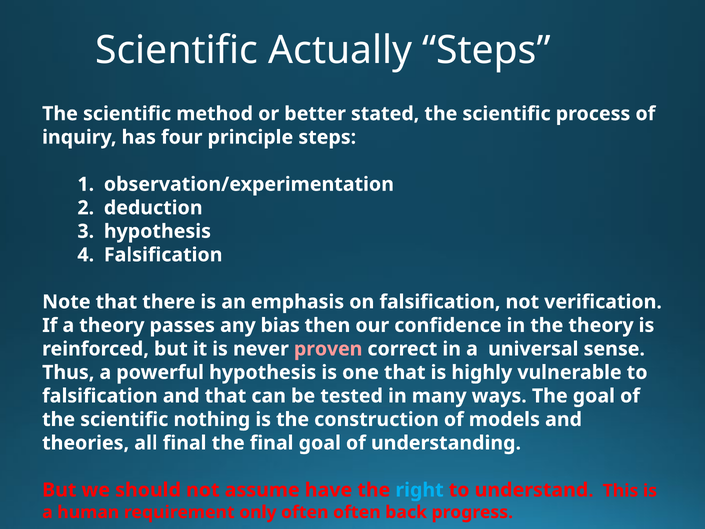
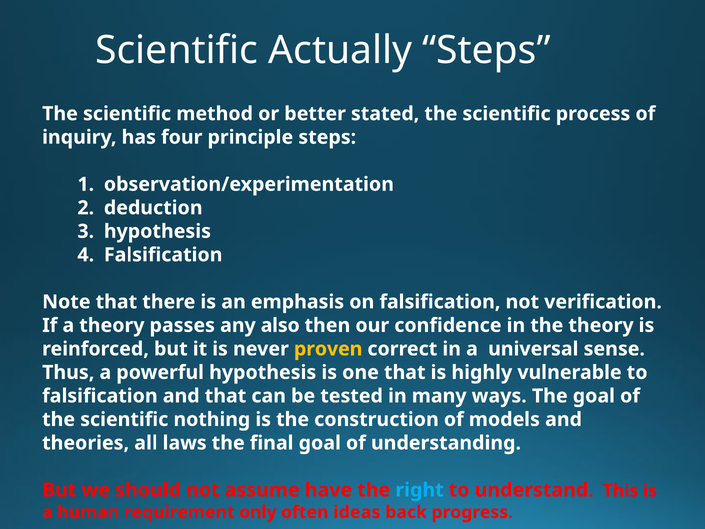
bias: bias -> also (280, 325)
proven colour: pink -> yellow (328, 349)
all final: final -> laws (185, 443)
often often: often -> ideas (357, 512)
